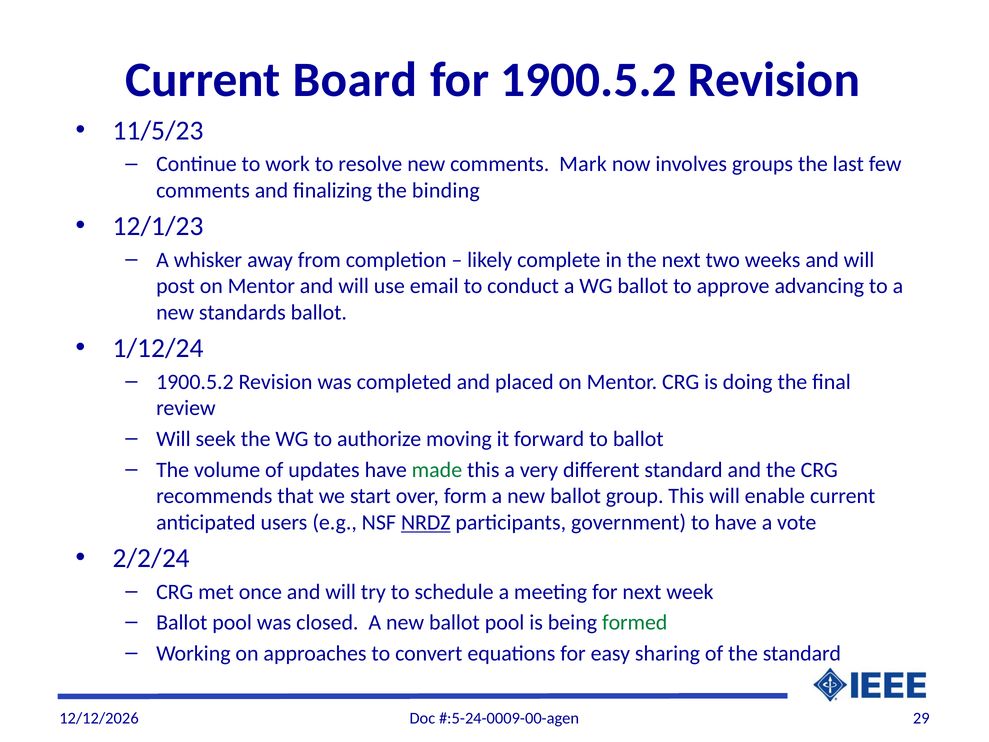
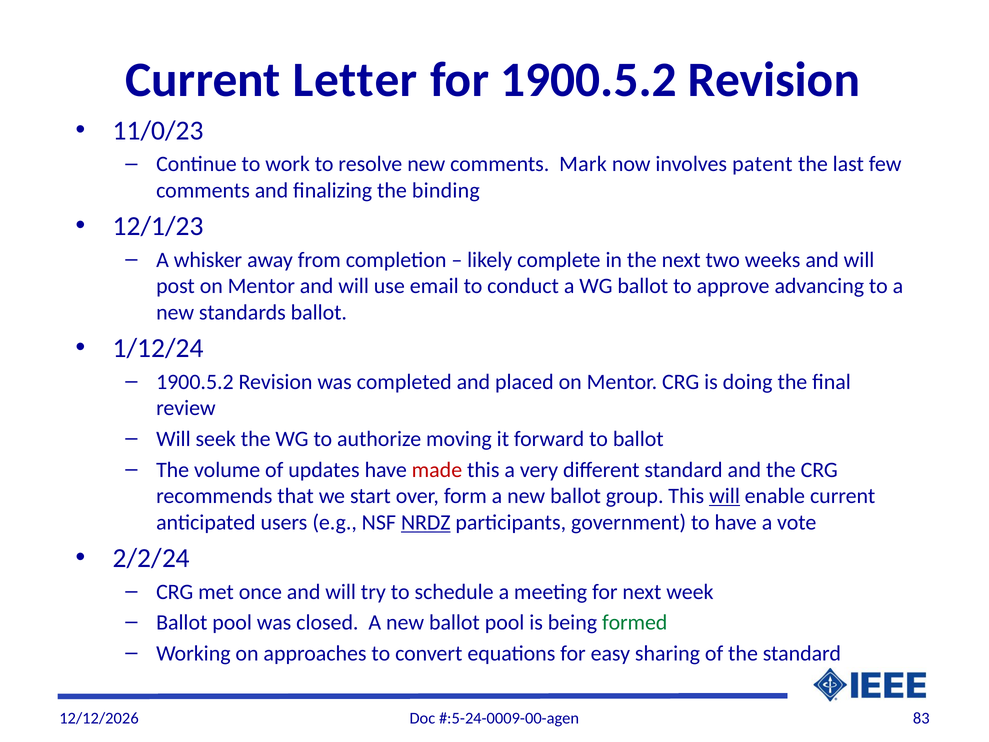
Board: Board -> Letter (355, 80)
11/5/23: 11/5/23 -> 11/0/23 (158, 131)
groups: groups -> patent (762, 164)
made colour: green -> red (437, 470)
will underline: none -> present (725, 496)
29: 29 -> 83 (921, 718)
